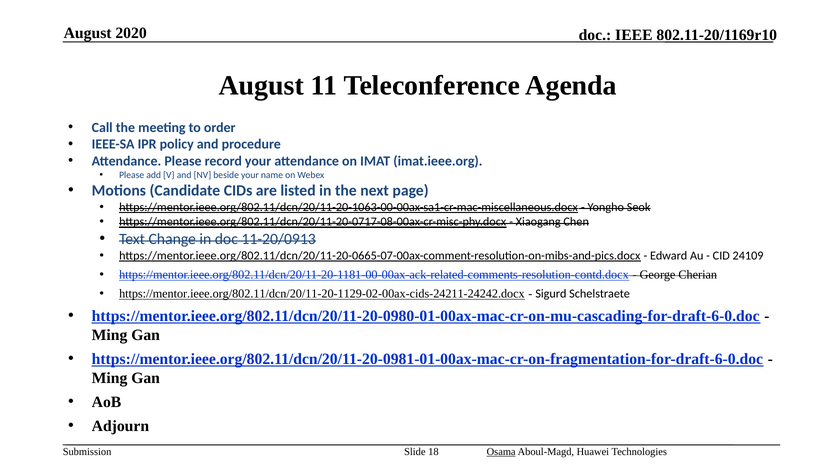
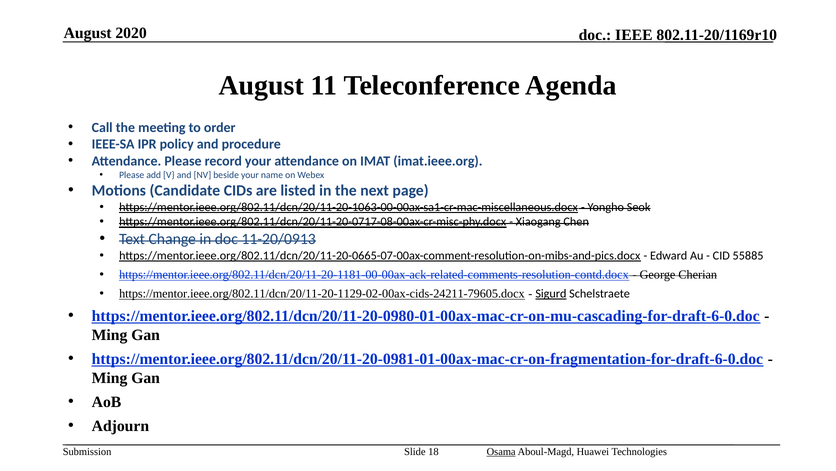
24109: 24109 -> 55885 (748, 255)
https://mentor.ieee.org/802.11/dcn/20/11-20-1129-02-00ax-cids-24211-24242.docx: https://mentor.ieee.org/802.11/dcn/20/11-20-1129-02-00ax-cids-24211-24242.docx -> https://mentor.ieee.org/802.11/dcn/20/11-20-1129-02-00ax-cids-24211-79605.docx (322, 293)
Sigurd underline: none -> present (551, 293)
